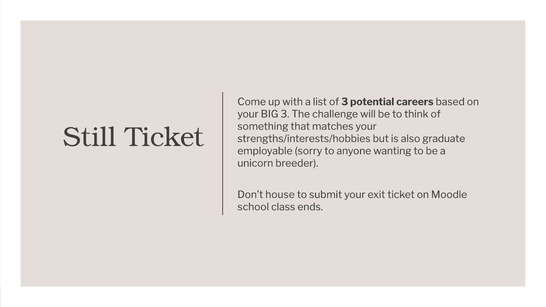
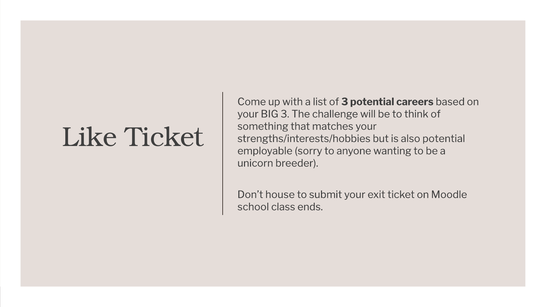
Still: Still -> Like (90, 137)
also graduate: graduate -> potential (444, 139)
